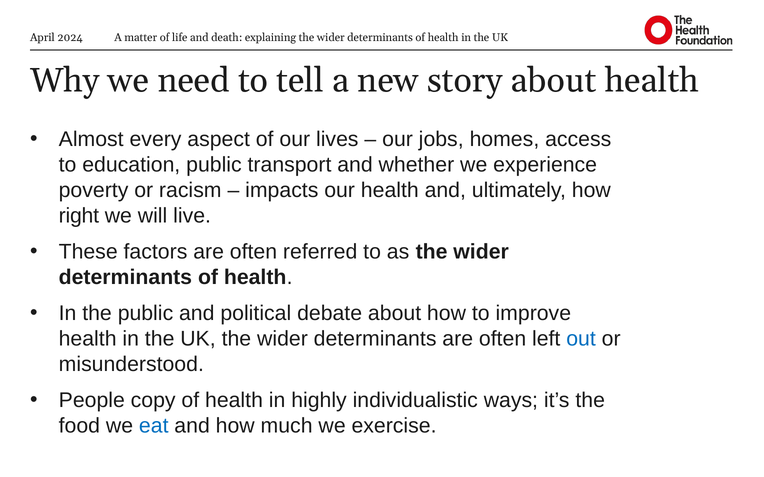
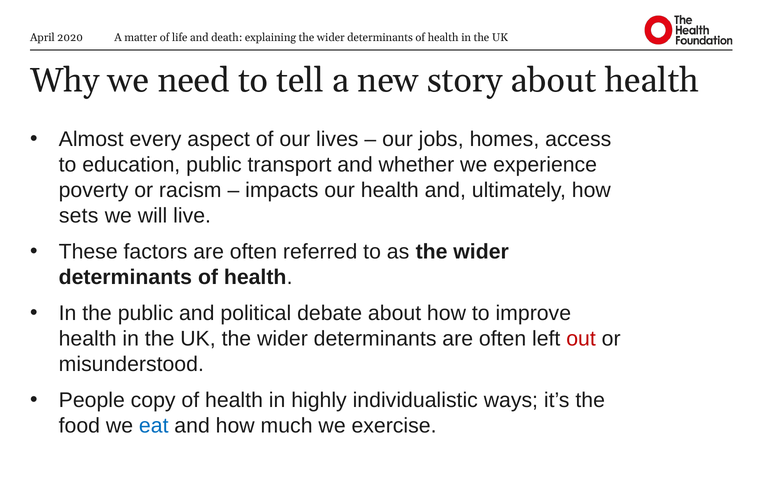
2024: 2024 -> 2020 (70, 38)
right: right -> sets (79, 216)
out colour: blue -> red (581, 339)
